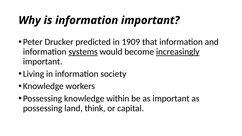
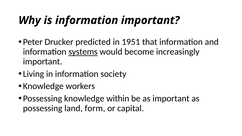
1909: 1909 -> 1951 (131, 42)
increasingly underline: present -> none (178, 52)
think: think -> form (95, 108)
